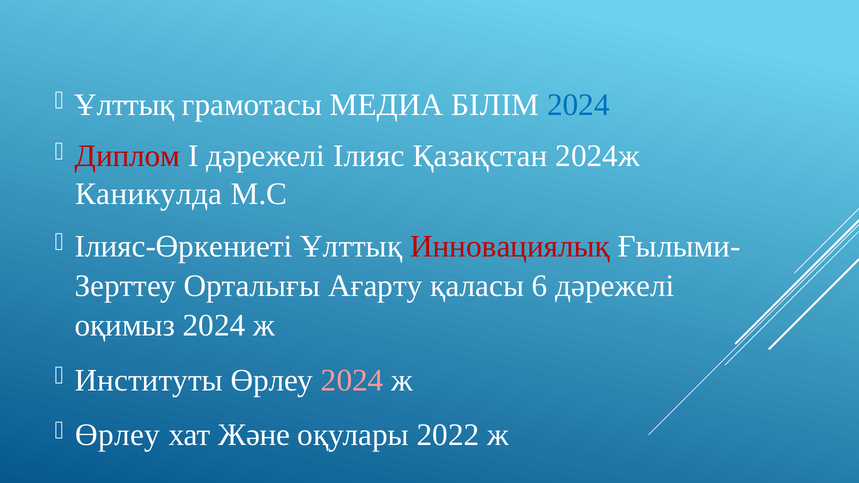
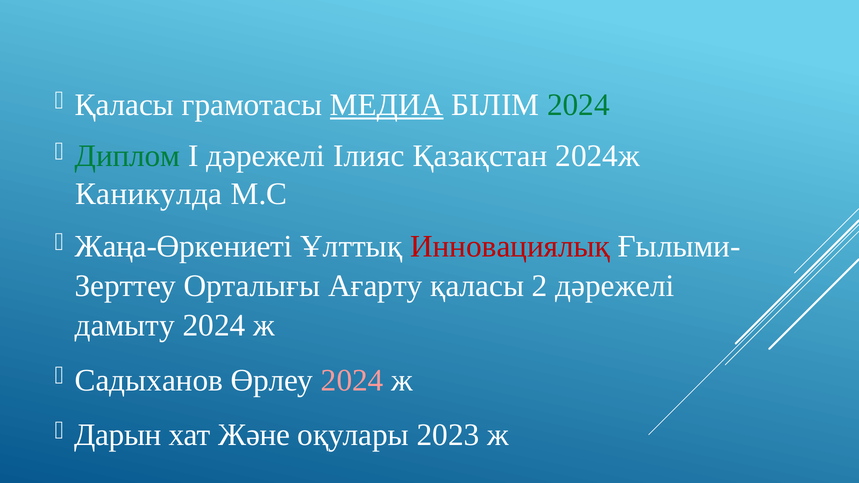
Ұлттық: Ұлттық -> Қаласы (124, 105)
МЕДИА underline: none -> present (387, 105)
2024 colour: blue -> green (578, 105)
Диплом colour: red -> green (128, 156)
Ілияс-Өркениеті: Ілияс-Өркениеті -> Жаңа-Өркениеті (184, 247)
6: 6 -> 2 (540, 286)
оқимыз: оқимыз -> дамыту (125, 326)
Институты: Институты -> Садыханов (149, 380)
Өрлеу: Өрлеу -> Дарын (118, 435)
2022: 2022 -> 2023 (448, 435)
